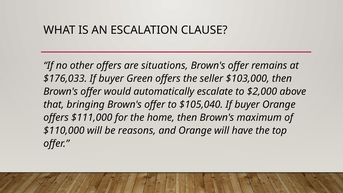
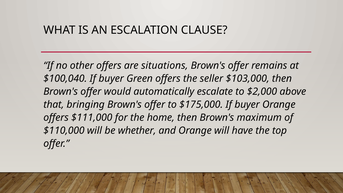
$176,033: $176,033 -> $100,040 (65, 79)
$105,040: $105,040 -> $175,000 (201, 105)
reasons: reasons -> whether (137, 130)
